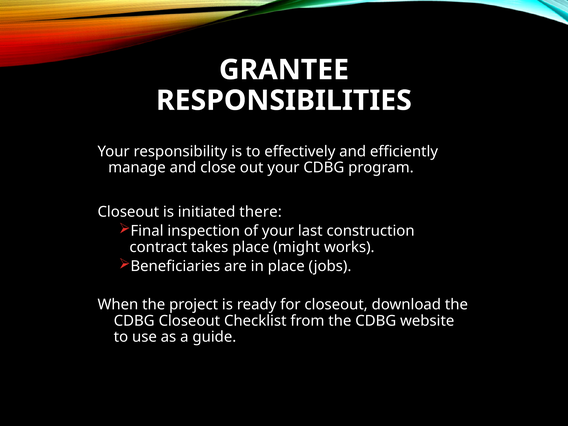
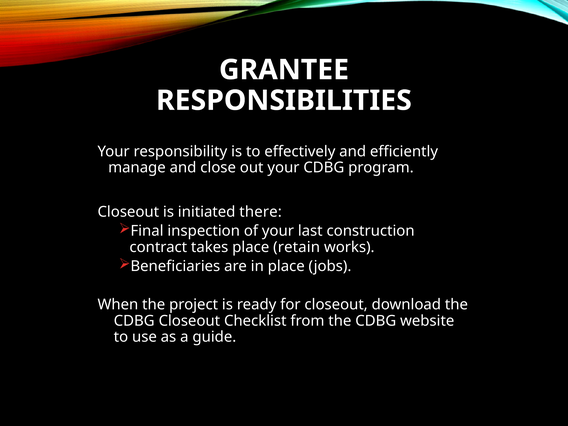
might: might -> retain (297, 247)
